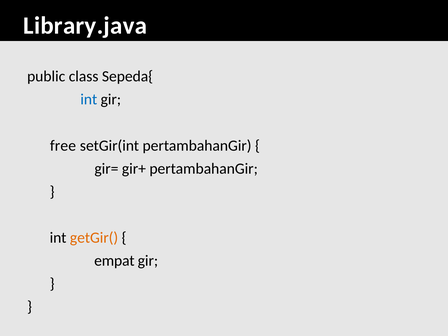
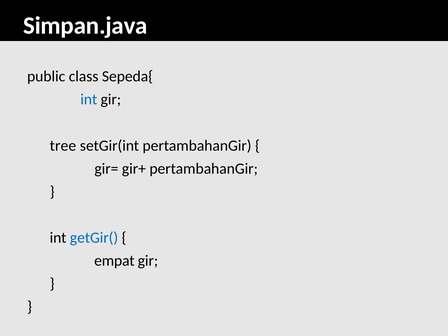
Library.java: Library.java -> Simpan.java (85, 26)
free: free -> tree (63, 146)
getGir( colour: orange -> blue (94, 238)
